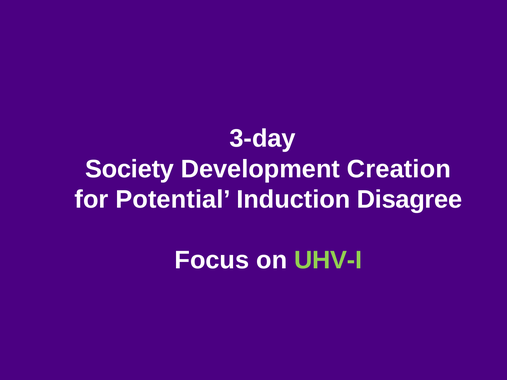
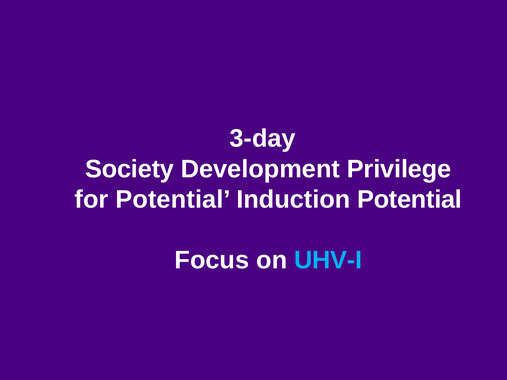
Creation: Creation -> Privilege (399, 169)
Induction Disagree: Disagree -> Potential (410, 200)
UHV-I colour: light green -> light blue (328, 260)
